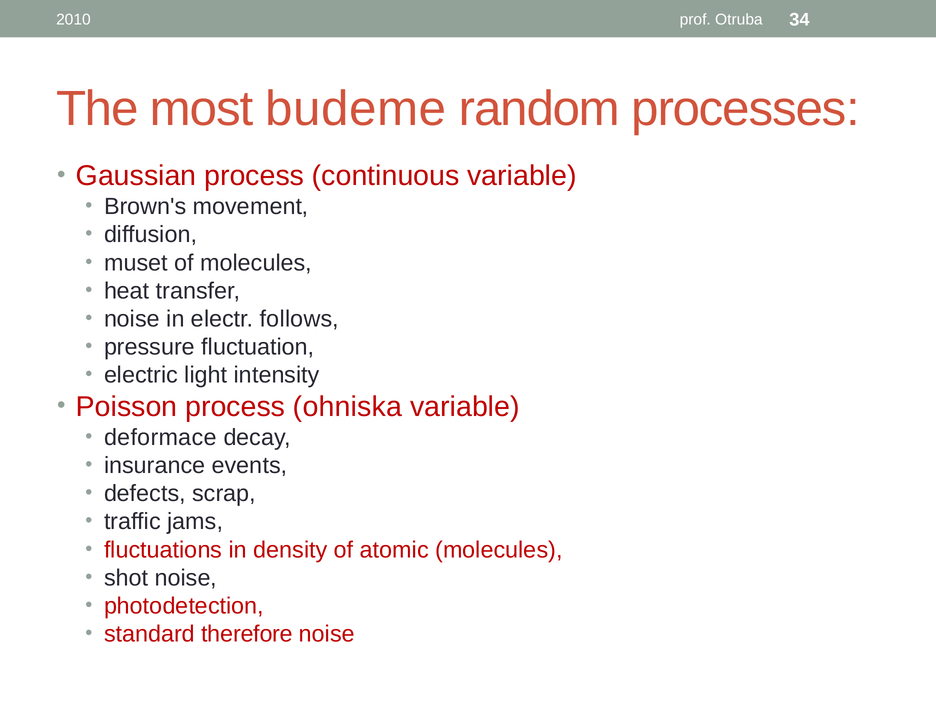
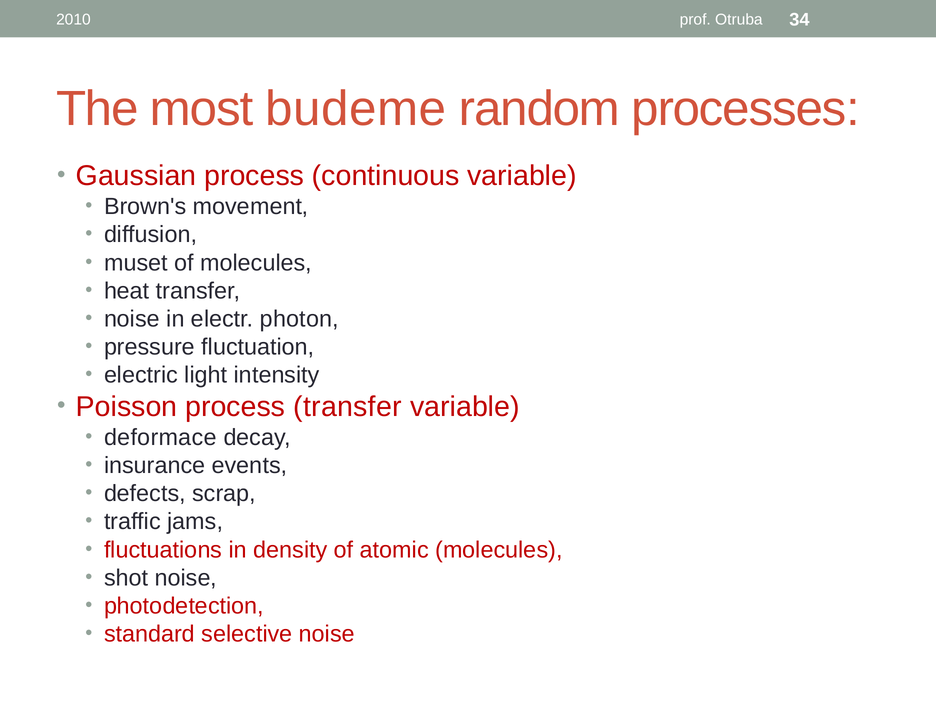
follows: follows -> photon (299, 319)
process ohniska: ohniska -> transfer (348, 407)
therefore: therefore -> selective (247, 634)
